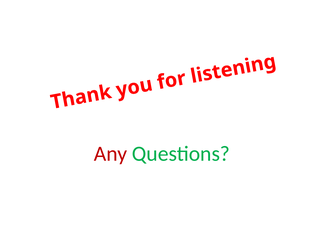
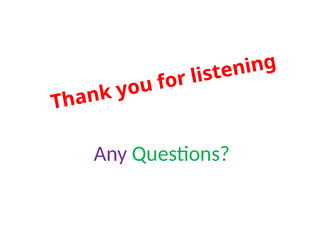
Any colour: red -> purple (111, 154)
